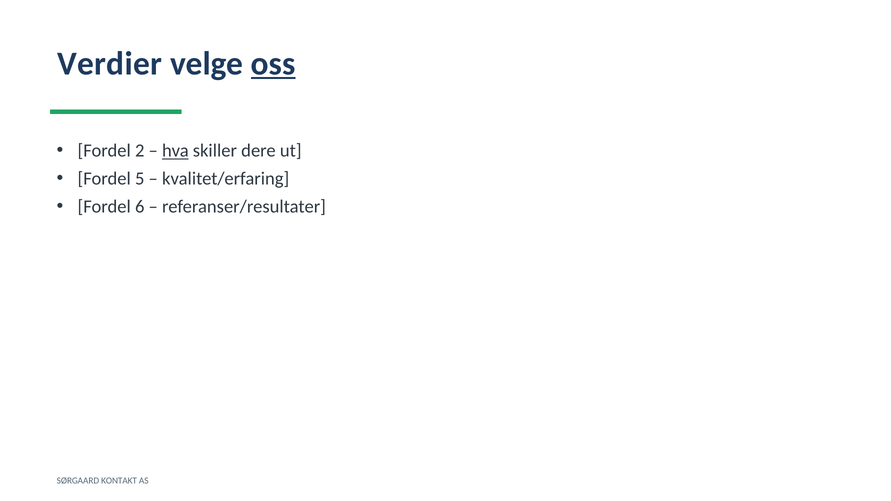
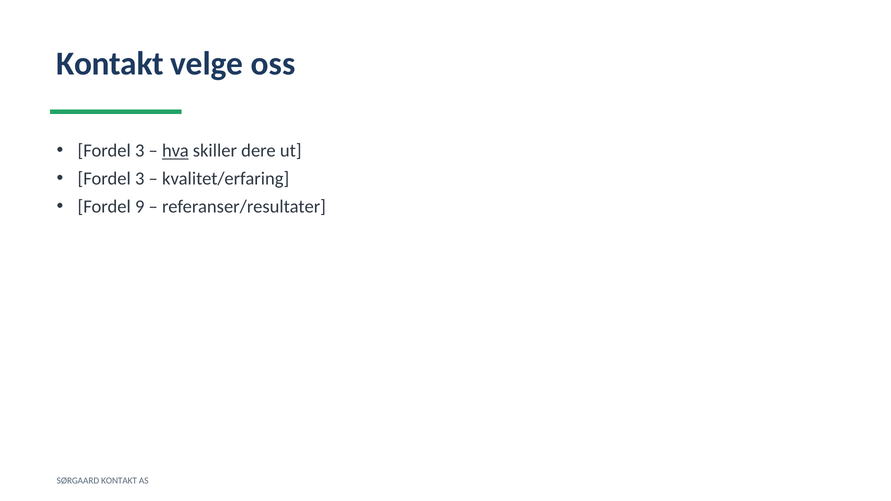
Verdier: Verdier -> Kontakt (110, 64)
oss underline: present -> none (273, 64)
2: 2 -> 3 (140, 151)
5: 5 -> 3 (140, 179)
6: 6 -> 9 (140, 207)
